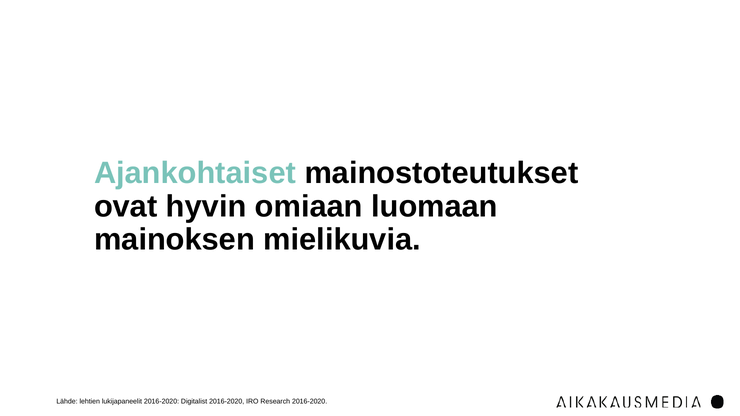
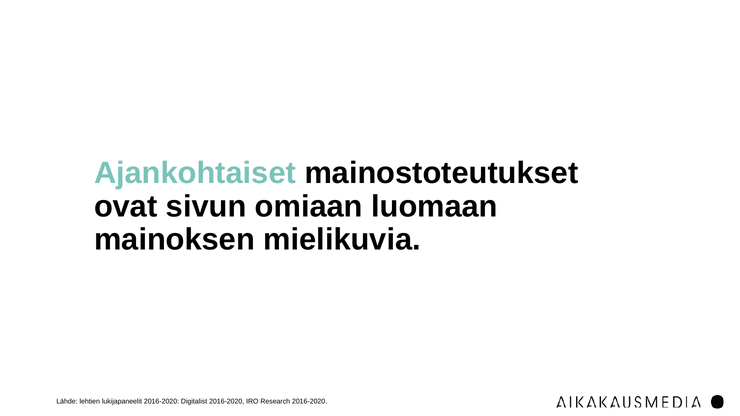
hyvin: hyvin -> sivun (206, 207)
